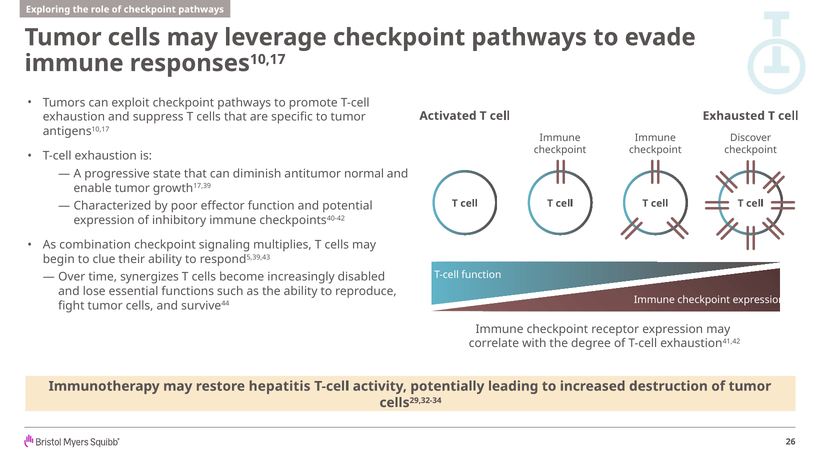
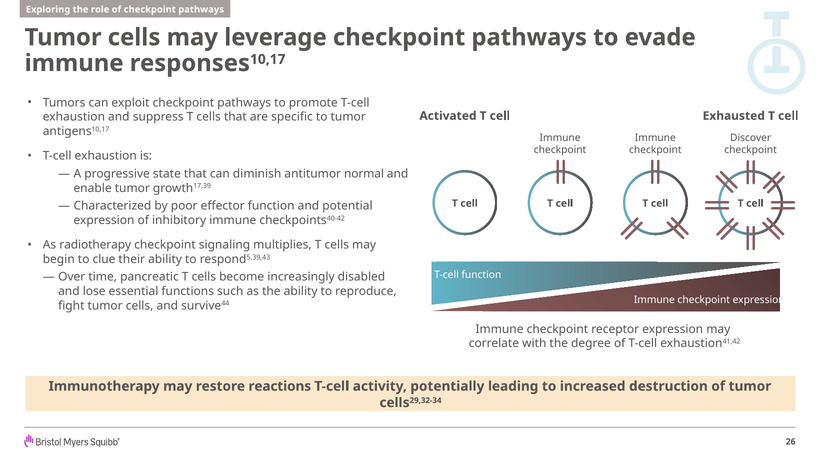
combination: combination -> radiotherapy (95, 245)
synergizes: synergizes -> pancreatic (149, 277)
hepatitis: hepatitis -> reactions (280, 386)
